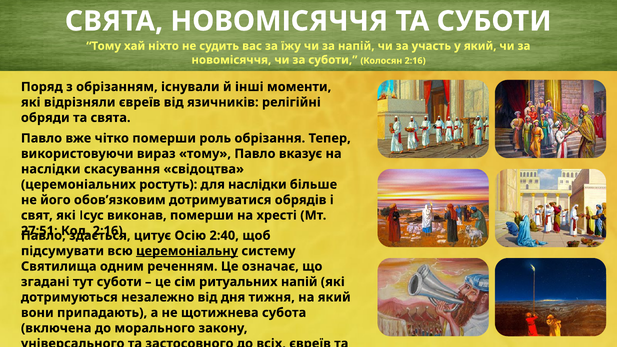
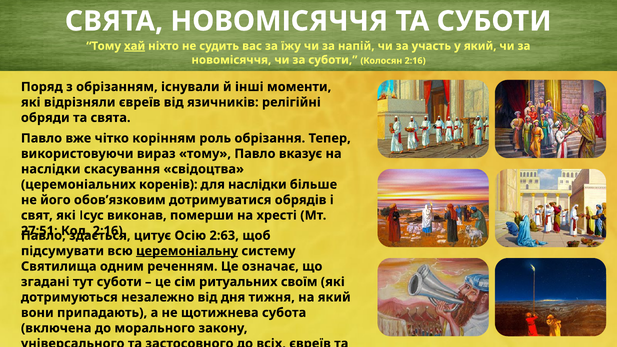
хай underline: none -> present (135, 46)
чітко померши: померши -> корінням (164, 138)
ростуть: ростуть -> коренів (168, 185)
2:40: 2:40 -> 2:63 (224, 236)
ритуальних напій: напій -> своїм (299, 282)
